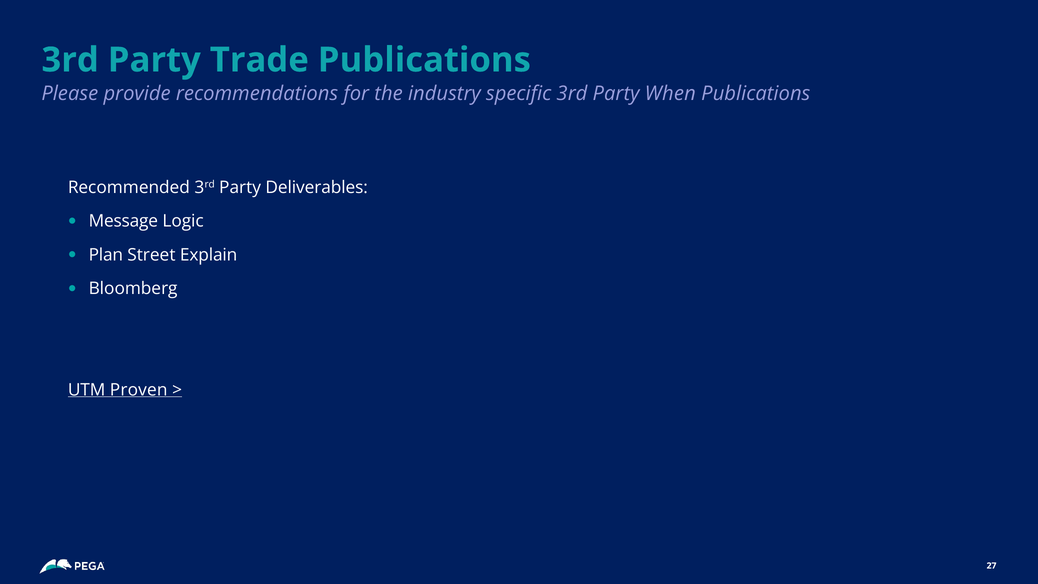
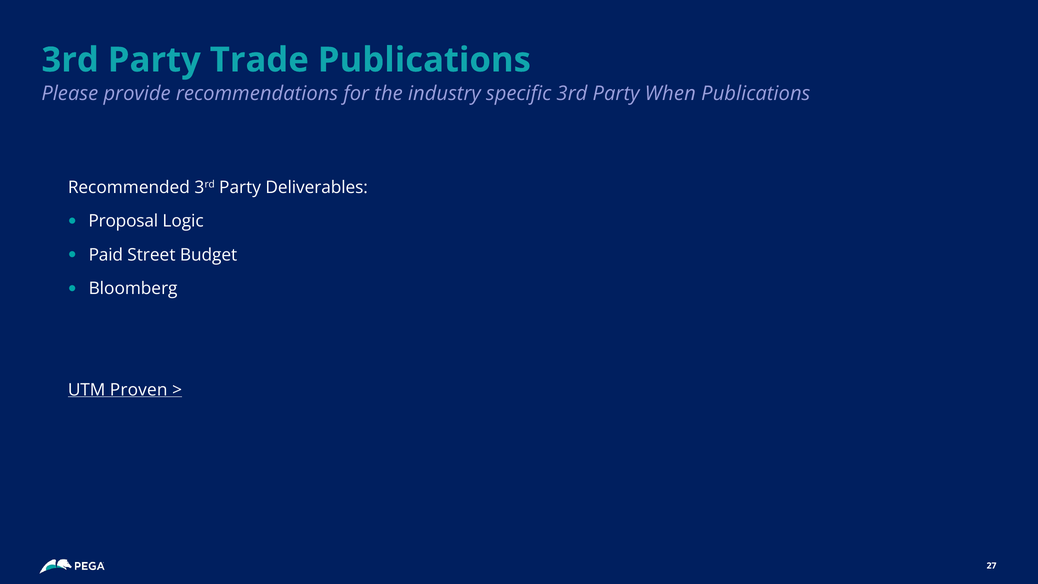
Message: Message -> Proposal (123, 221)
Plan: Plan -> Paid (106, 255)
Explain: Explain -> Budget (209, 255)
